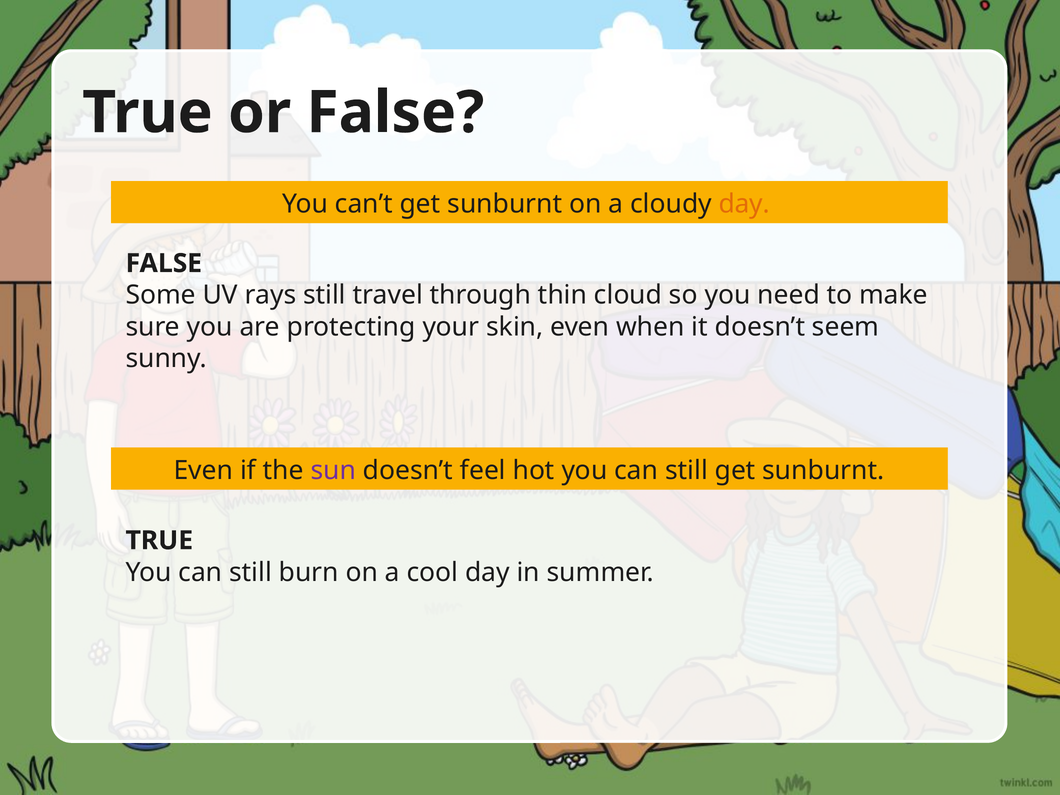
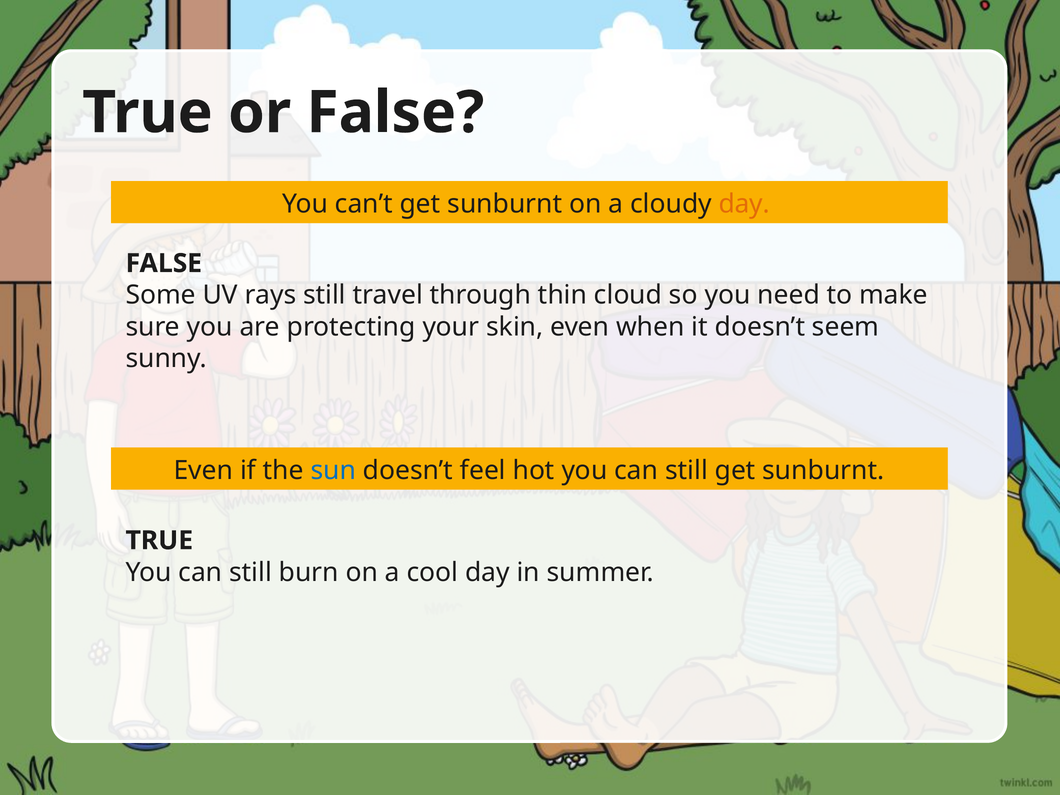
sun colour: purple -> blue (333, 470)
